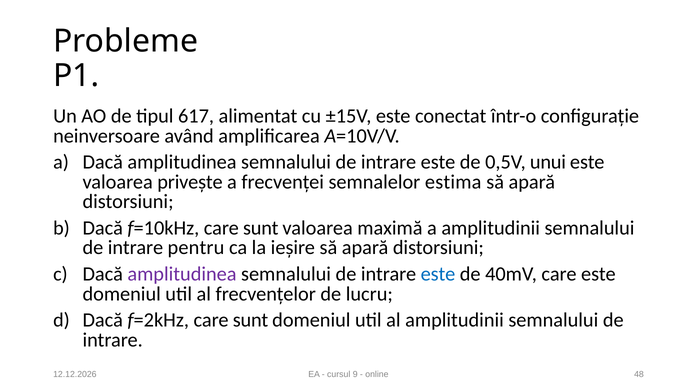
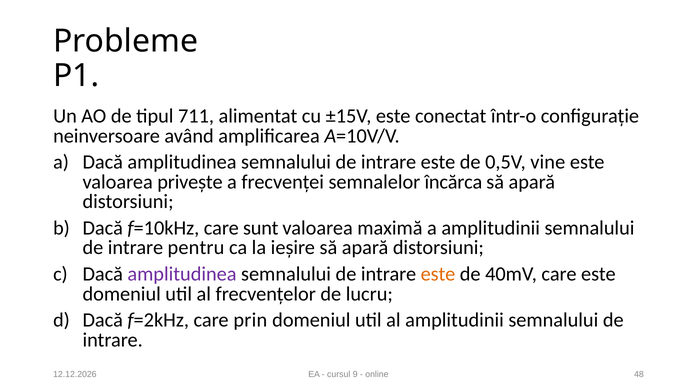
617: 617 -> 711 (196, 116)
unui: unui -> vine (548, 162)
estima: estima -> încărca (453, 182)
este colour: blue -> orange (438, 274)
f=2kHz care sunt: sunt -> prin (250, 320)
